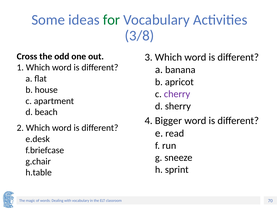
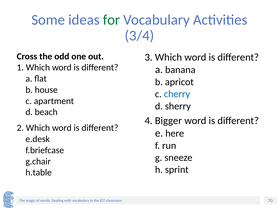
3/8: 3/8 -> 3/4 (139, 36)
cherry colour: purple -> blue (177, 94)
read: read -> here (175, 133)
